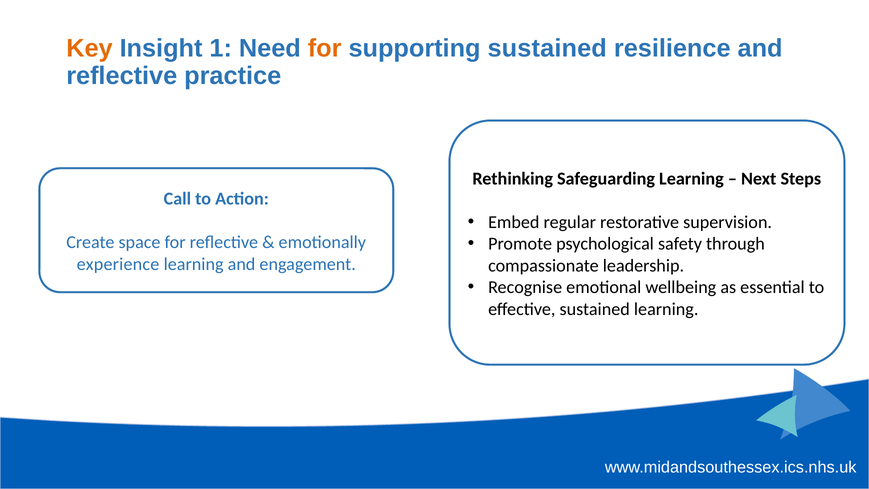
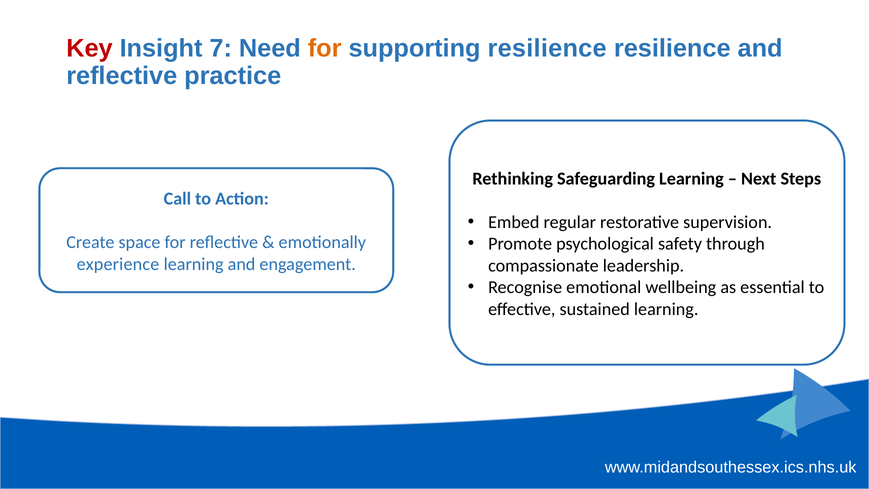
Key colour: orange -> red (89, 48)
1: 1 -> 7 (221, 48)
supporting sustained: sustained -> resilience (547, 48)
